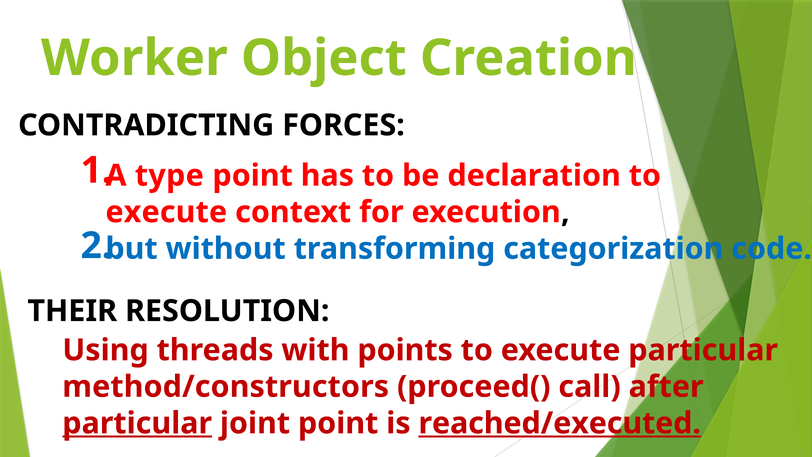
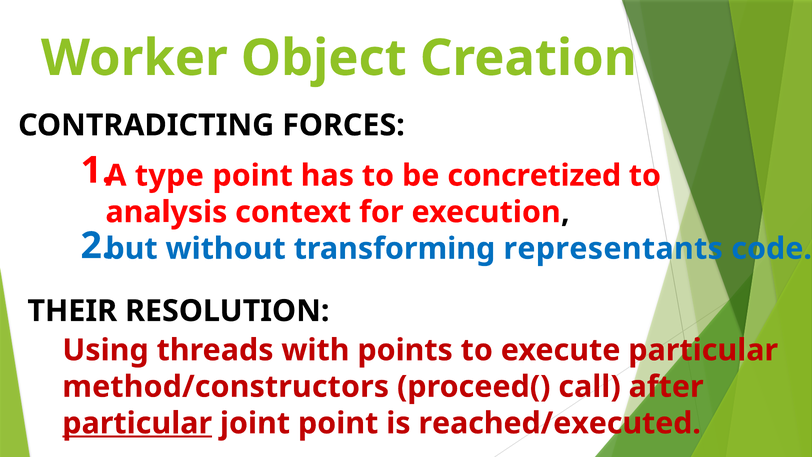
declaration: declaration -> concretized (534, 175)
execute: execute -> analysis (166, 212)
categorization: categorization -> representants (613, 249)
reached/executed underline: present -> none (560, 423)
